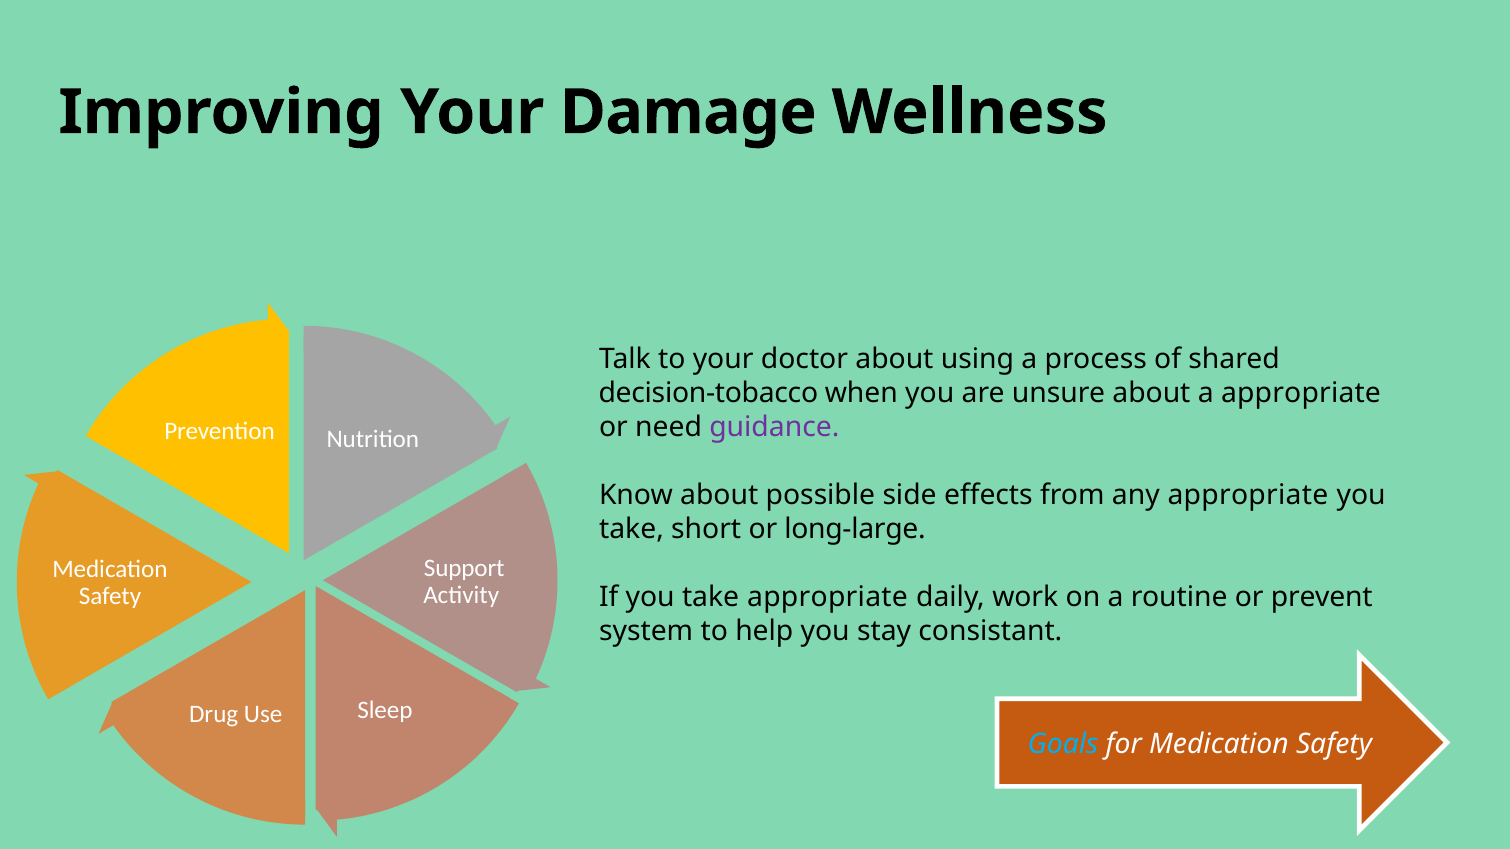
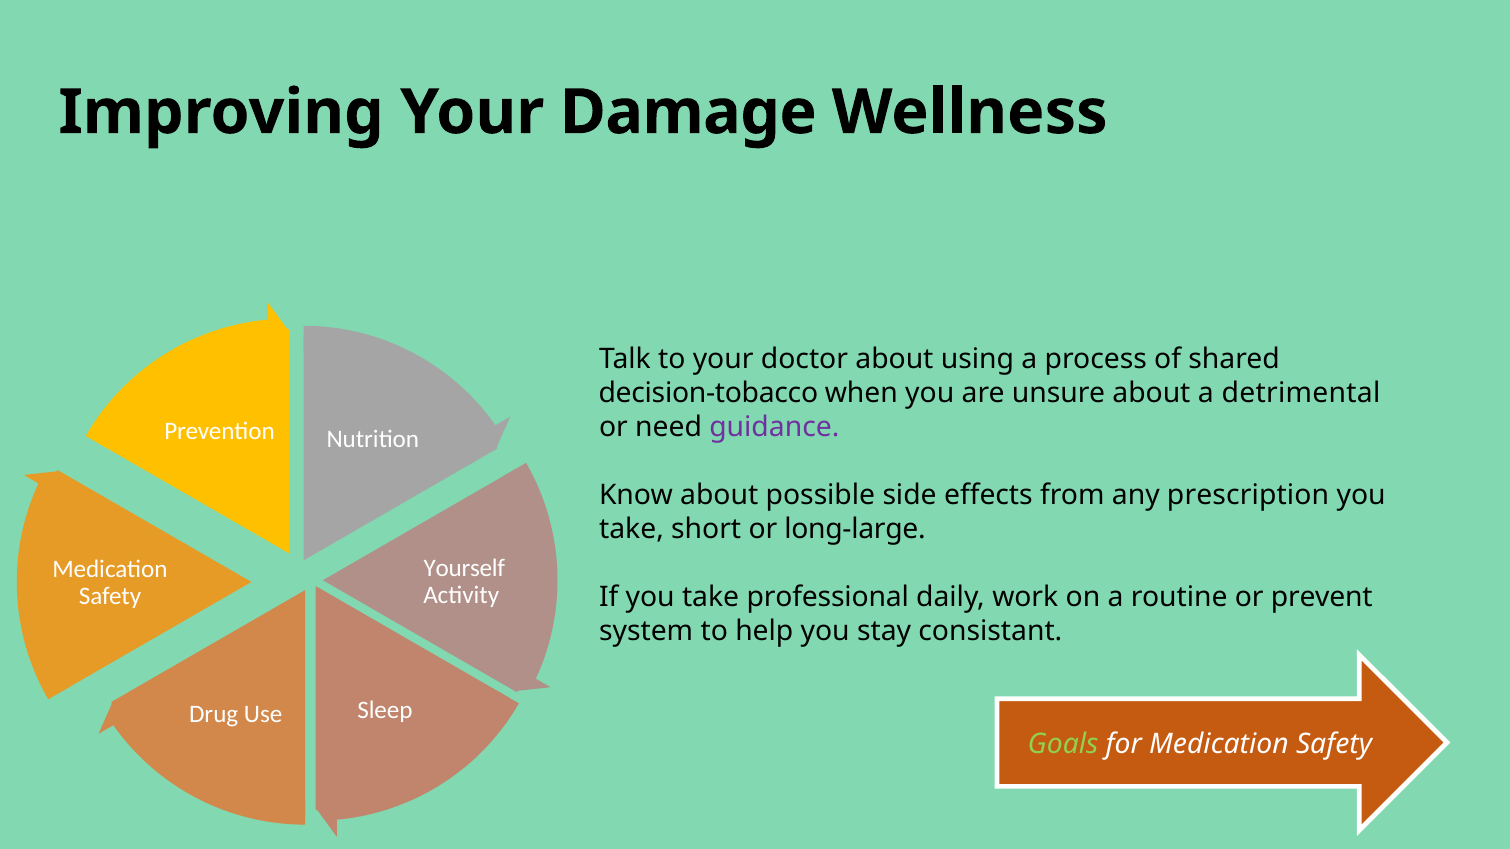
a appropriate: appropriate -> detrimental (1301, 393)
any appropriate: appropriate -> prescription (1248, 495)
Support: Support -> Yourself (464, 568)
take appropriate: appropriate -> professional (828, 597)
Goals colour: light blue -> light green (1063, 745)
